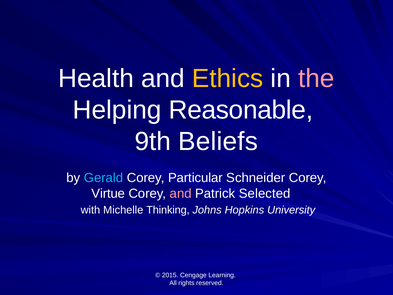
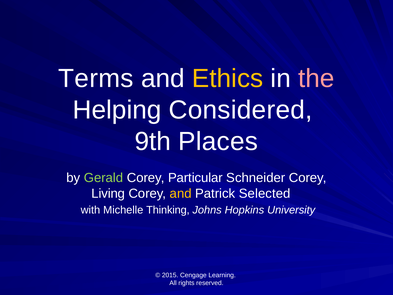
Health: Health -> Terms (96, 78)
Reasonable: Reasonable -> Considered (241, 110)
Beliefs: Beliefs -> Places (218, 141)
Gerald colour: light blue -> light green (103, 178)
Virtue: Virtue -> Living (108, 193)
and colour: pink -> yellow (181, 193)
